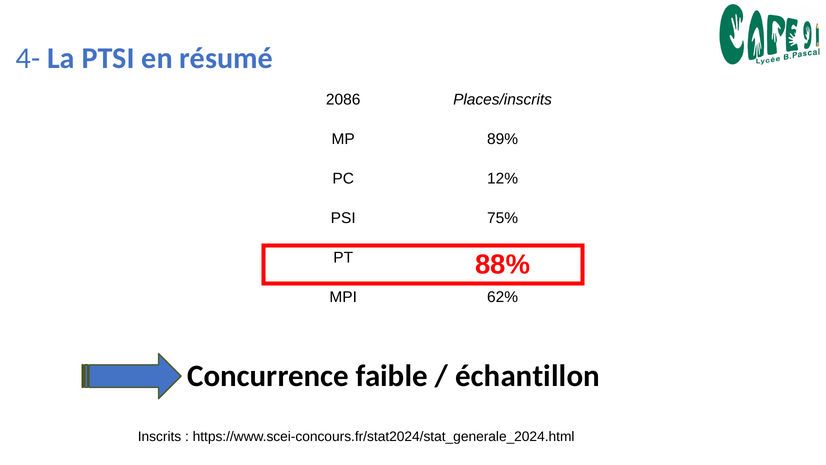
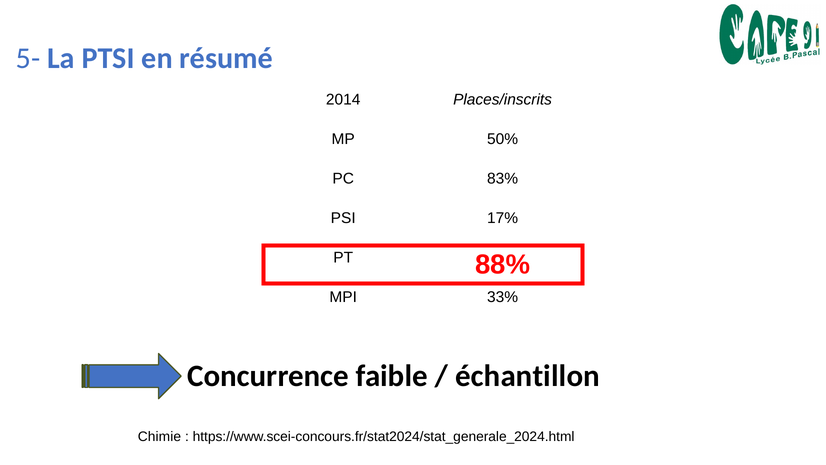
4-: 4- -> 5- (28, 58)
2086: 2086 -> 2014 (343, 100)
89%: 89% -> 50% (503, 139)
12%: 12% -> 83% (503, 179)
75%: 75% -> 17% (503, 218)
62%: 62% -> 33% (503, 297)
Inscrits: Inscrits -> Chimie (159, 437)
